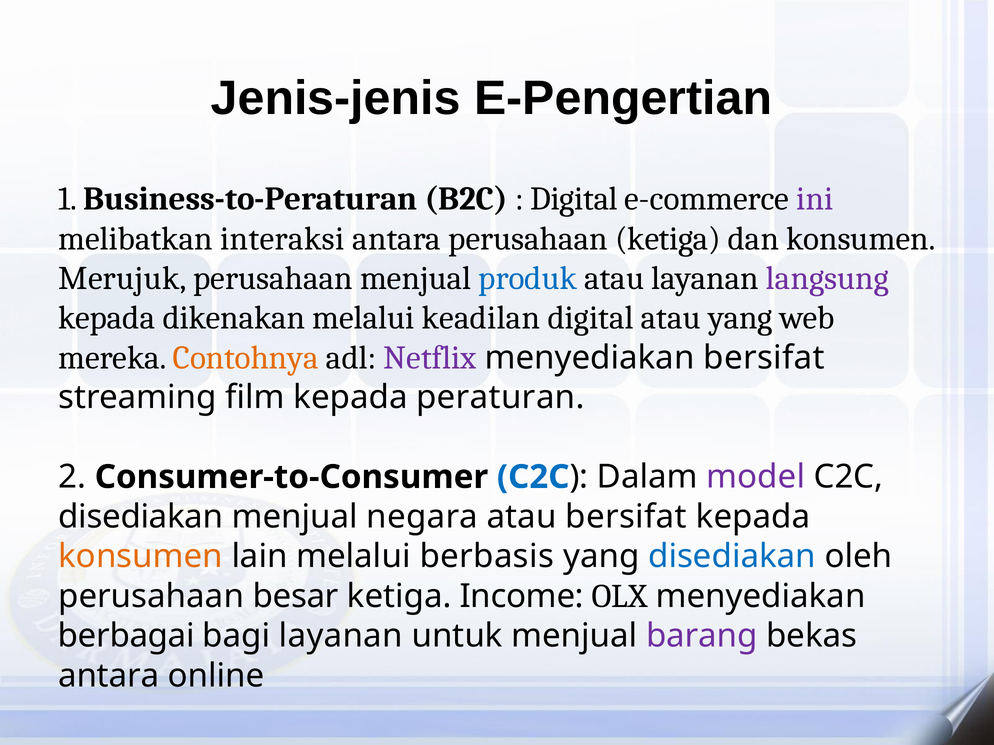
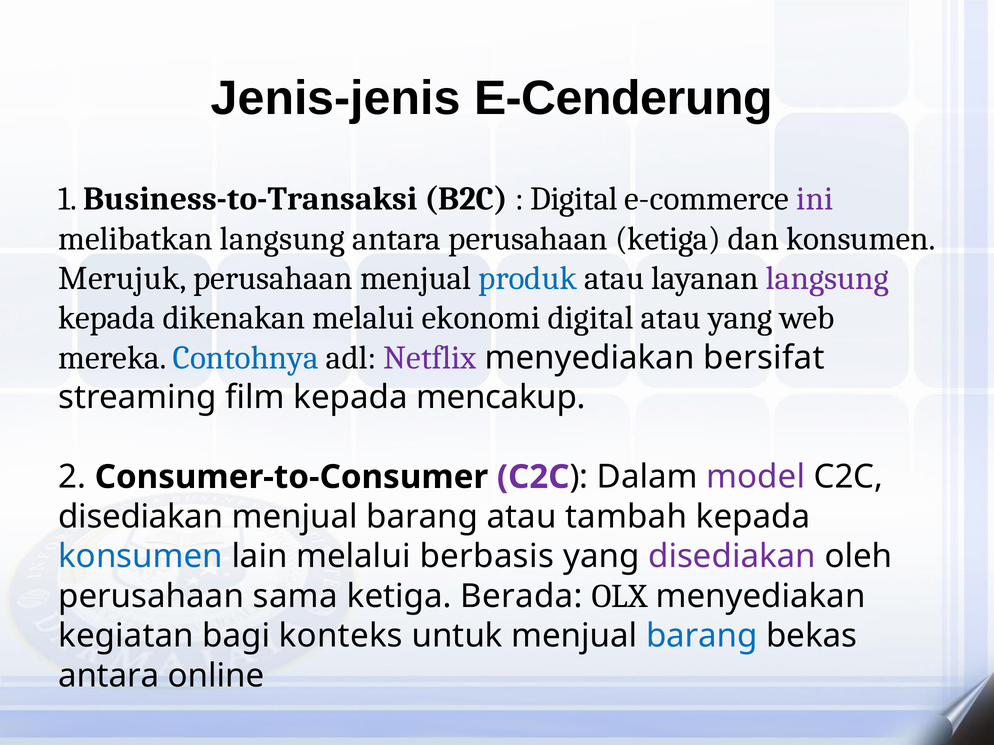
E-Pengertian: E-Pengertian -> E-Cenderung (623, 98)
Business-to-Peraturan: Business-to-Peraturan -> Business-to-Transaksi (250, 199)
melibatkan interaksi: interaksi -> langsung (282, 239)
keadilan: keadilan -> ekonomi (481, 318)
Contohnya colour: orange -> blue (246, 358)
peraturan: peraturan -> mencakup (501, 398)
C2C colour: blue -> purple (533, 477)
negara: negara -> barang (422, 517)
atau bersifat: bersifat -> tambah (626, 517)
konsumen colour: orange -> blue (141, 557)
disediakan colour: blue -> purple (732, 557)
besar: besar -> sama (295, 597)
Income: Income -> Berada (521, 597)
berbagai: berbagai -> kegiatan (126, 636)
bagi layanan: layanan -> konteks (341, 636)
barang colour: purple -> blue (702, 636)
